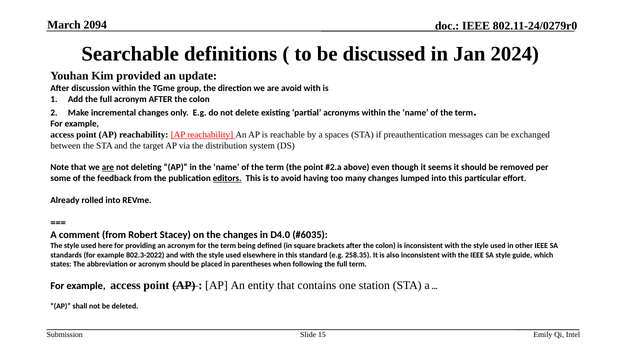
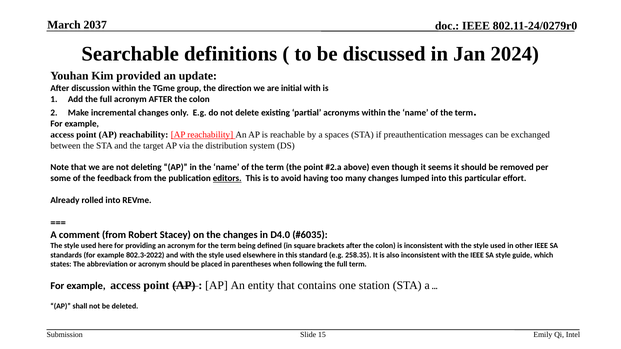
2094: 2094 -> 2037 (95, 25)
are avoid: avoid -> initial (291, 88)
are underline: present -> none (108, 168)
